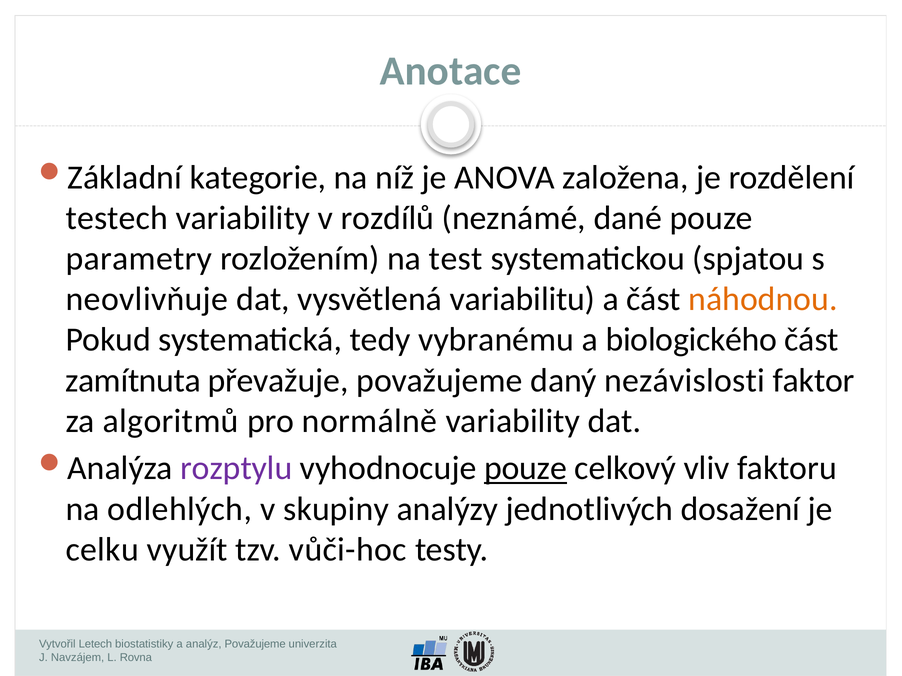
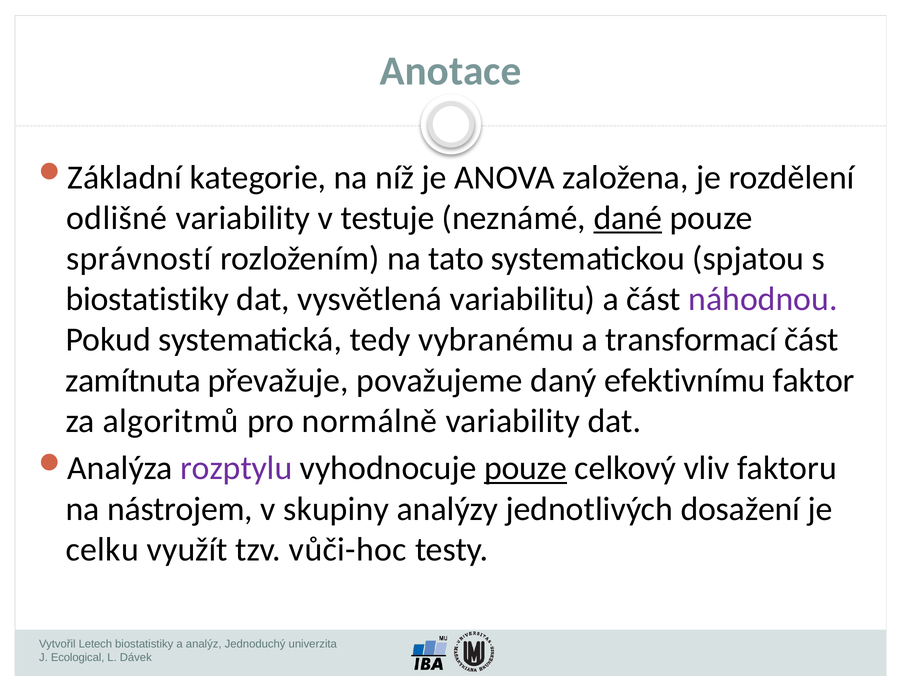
testech: testech -> odlišné (117, 218)
rozdílů: rozdílů -> testuje (388, 218)
dané underline: none -> present (628, 218)
parametry: parametry -> správností (139, 259)
test: test -> tato (456, 259)
neovlivňuje: neovlivňuje -> biostatistiky (147, 299)
náhodnou colour: orange -> purple (763, 299)
biologického: biologického -> transformací (691, 340)
nezávislosti: nezávislosti -> efektivnímu (685, 381)
odlehlých: odlehlých -> nástrojem (180, 509)
analýz Považujeme: Považujeme -> Jednoduchý (255, 644)
Navzájem: Navzájem -> Ecological (78, 658)
Rovna: Rovna -> Dávek (136, 658)
